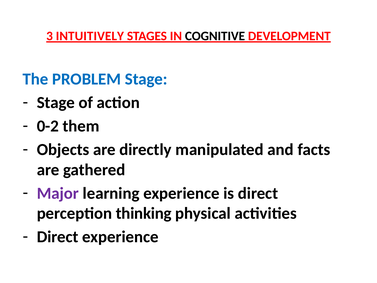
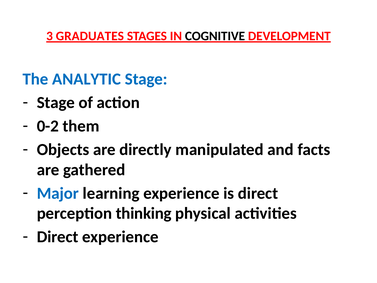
INTUITIVELY: INTUITIVELY -> GRADUATES (90, 36)
PROBLEM: PROBLEM -> ANALYTIC (87, 79)
Major colour: purple -> blue (58, 193)
